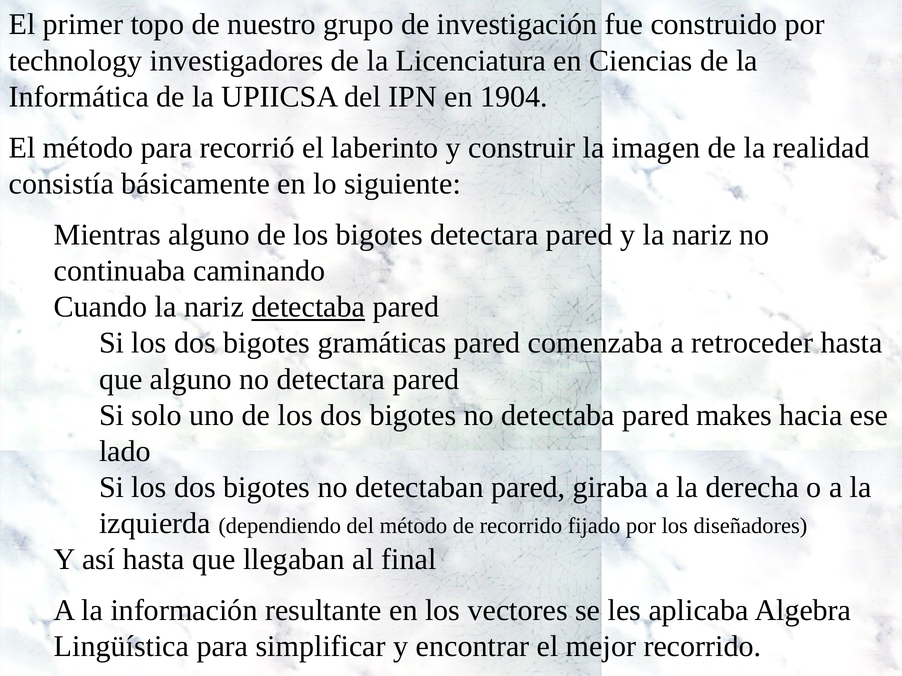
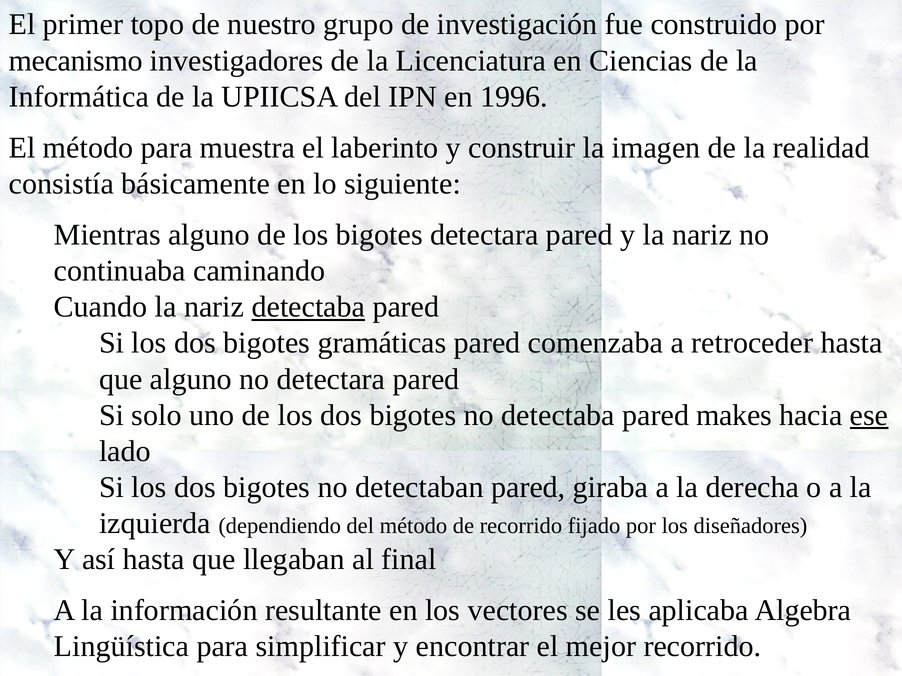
technology: technology -> mecanismo (76, 61)
1904: 1904 -> 1996 (514, 97)
recorrió: recorrió -> muestra (247, 148)
ese underline: none -> present (869, 415)
